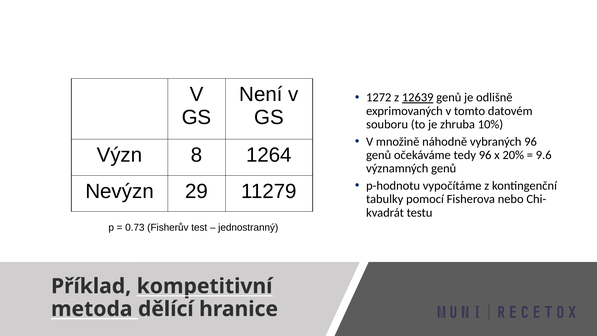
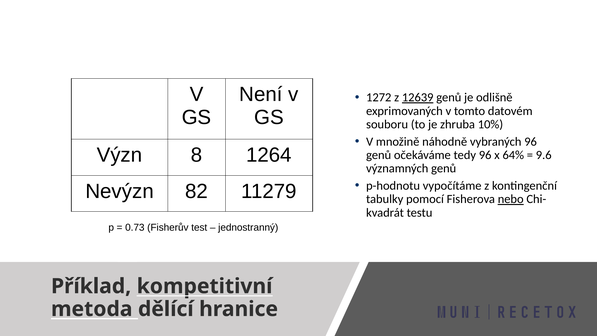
20%: 20% -> 64% (513, 155)
29: 29 -> 82 (197, 191)
nebo underline: none -> present (511, 199)
